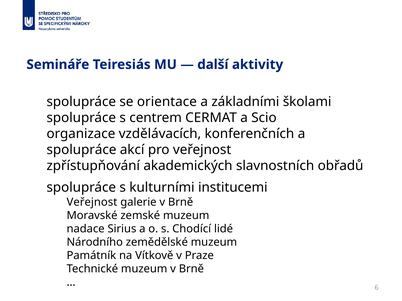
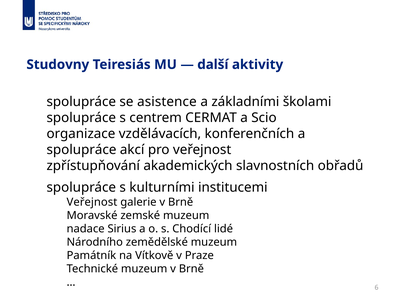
Semináře: Semináře -> Studovny (58, 65)
orientace: orientace -> asistence (167, 102)
